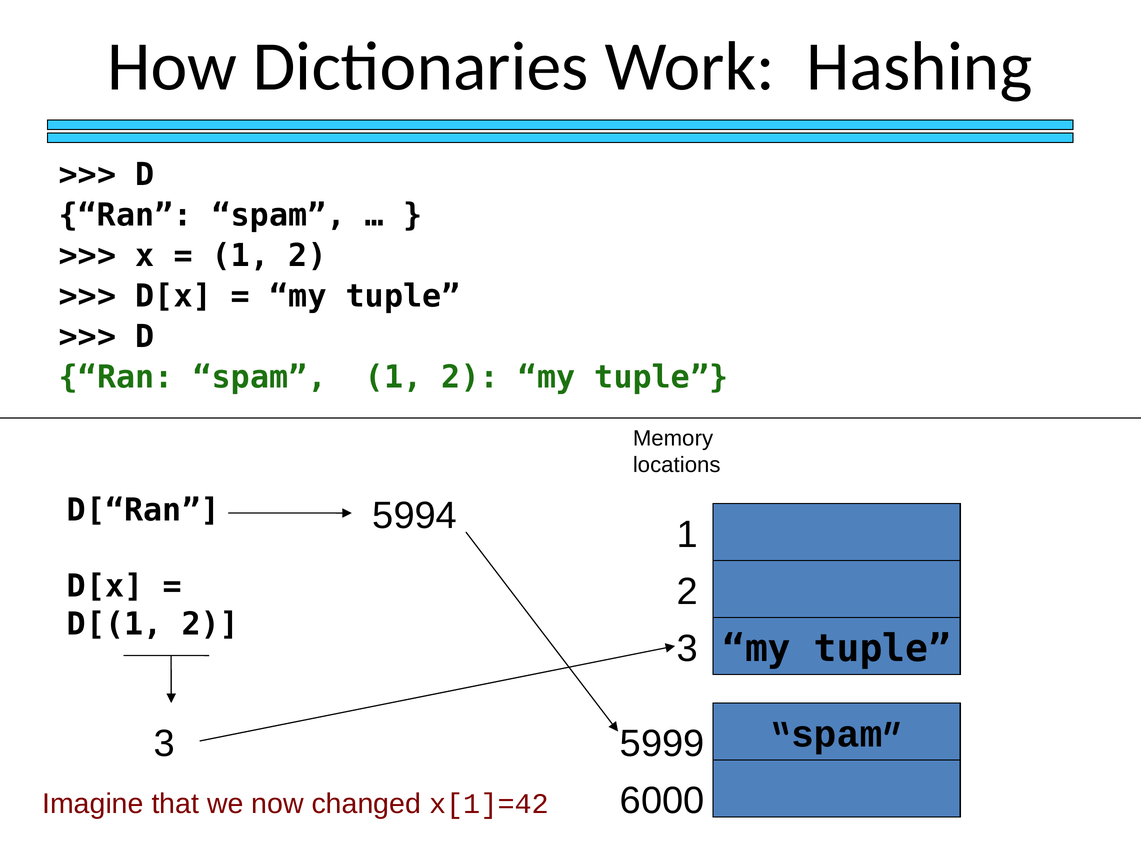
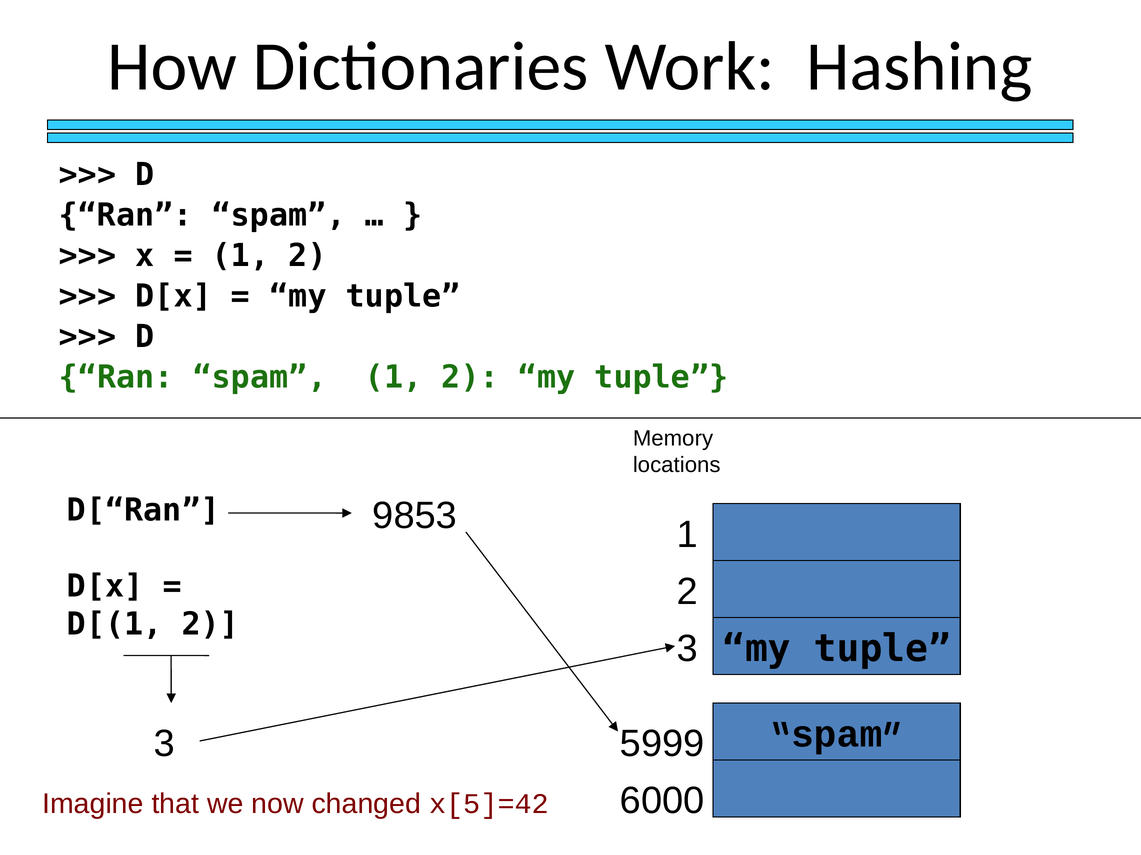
5994: 5994 -> 9853 (415, 516)
x[1]=42: x[1]=42 -> x[5]=42 (489, 804)
